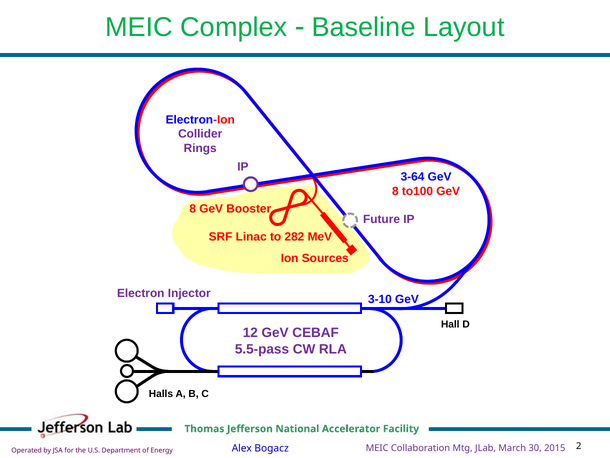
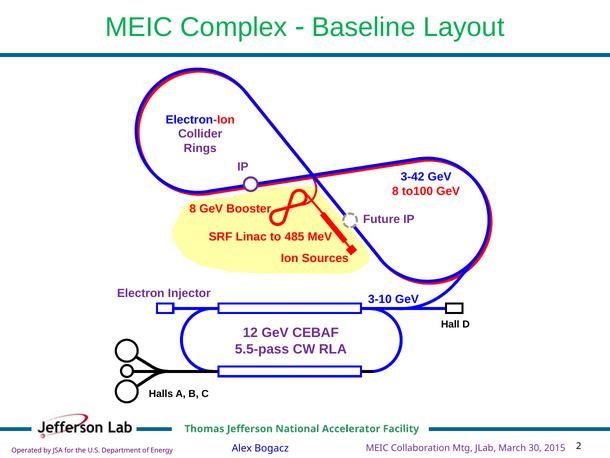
3-64: 3-64 -> 3-42 (413, 177)
282: 282 -> 485 (294, 236)
